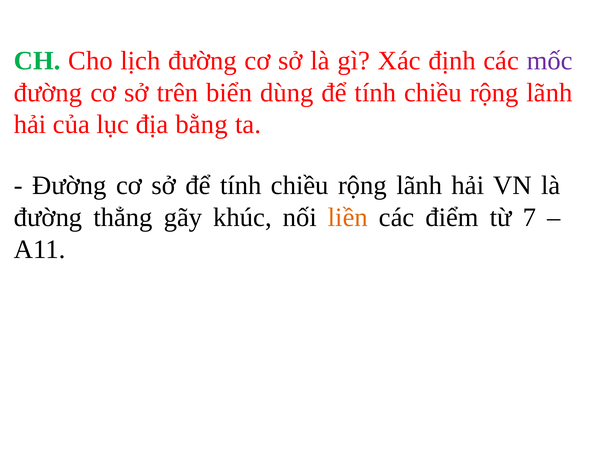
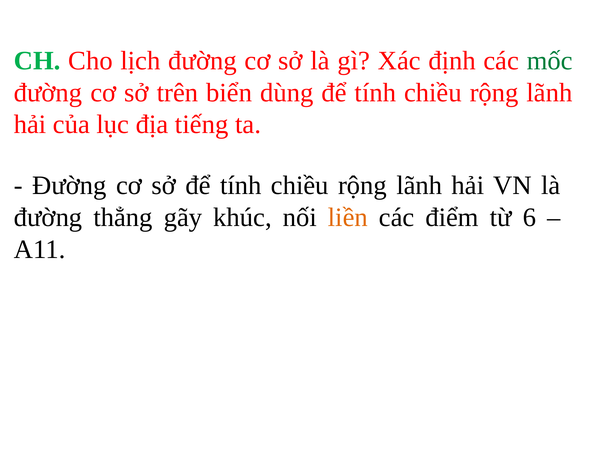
mốc colour: purple -> green (550, 61)
bằng: bằng -> tiếng (202, 125)
7: 7 -> 6 (529, 217)
